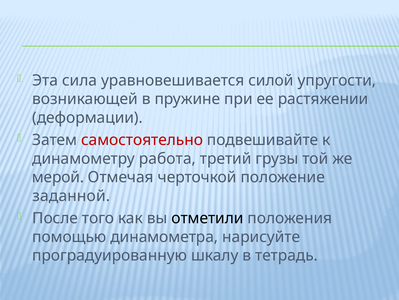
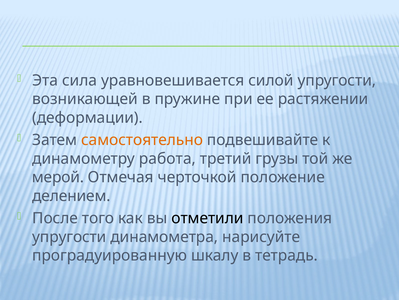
самостоятельно colour: red -> orange (142, 140)
заданной: заданной -> делением (71, 196)
помощью: помощью -> упругости (69, 236)
